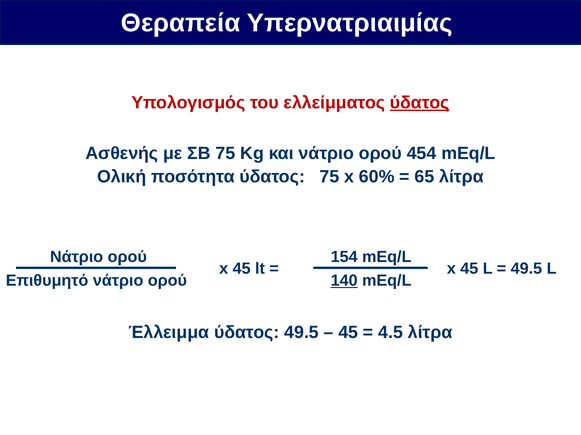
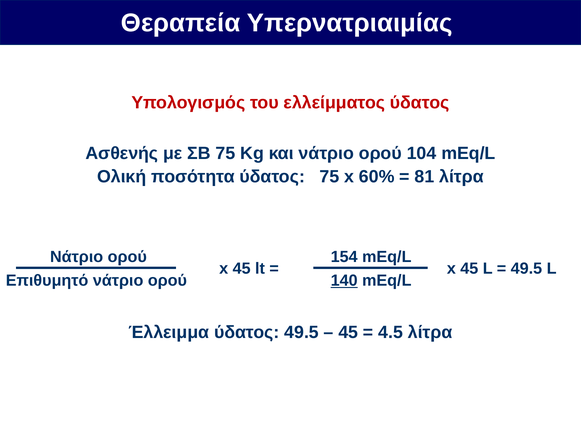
ύδατος underline: present -> none (420, 103)
454: 454 -> 104 (421, 154)
65: 65 -> 81 (424, 177)
